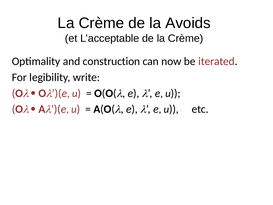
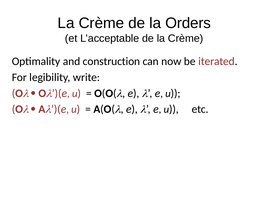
Avoids: Avoids -> Orders (188, 23)
